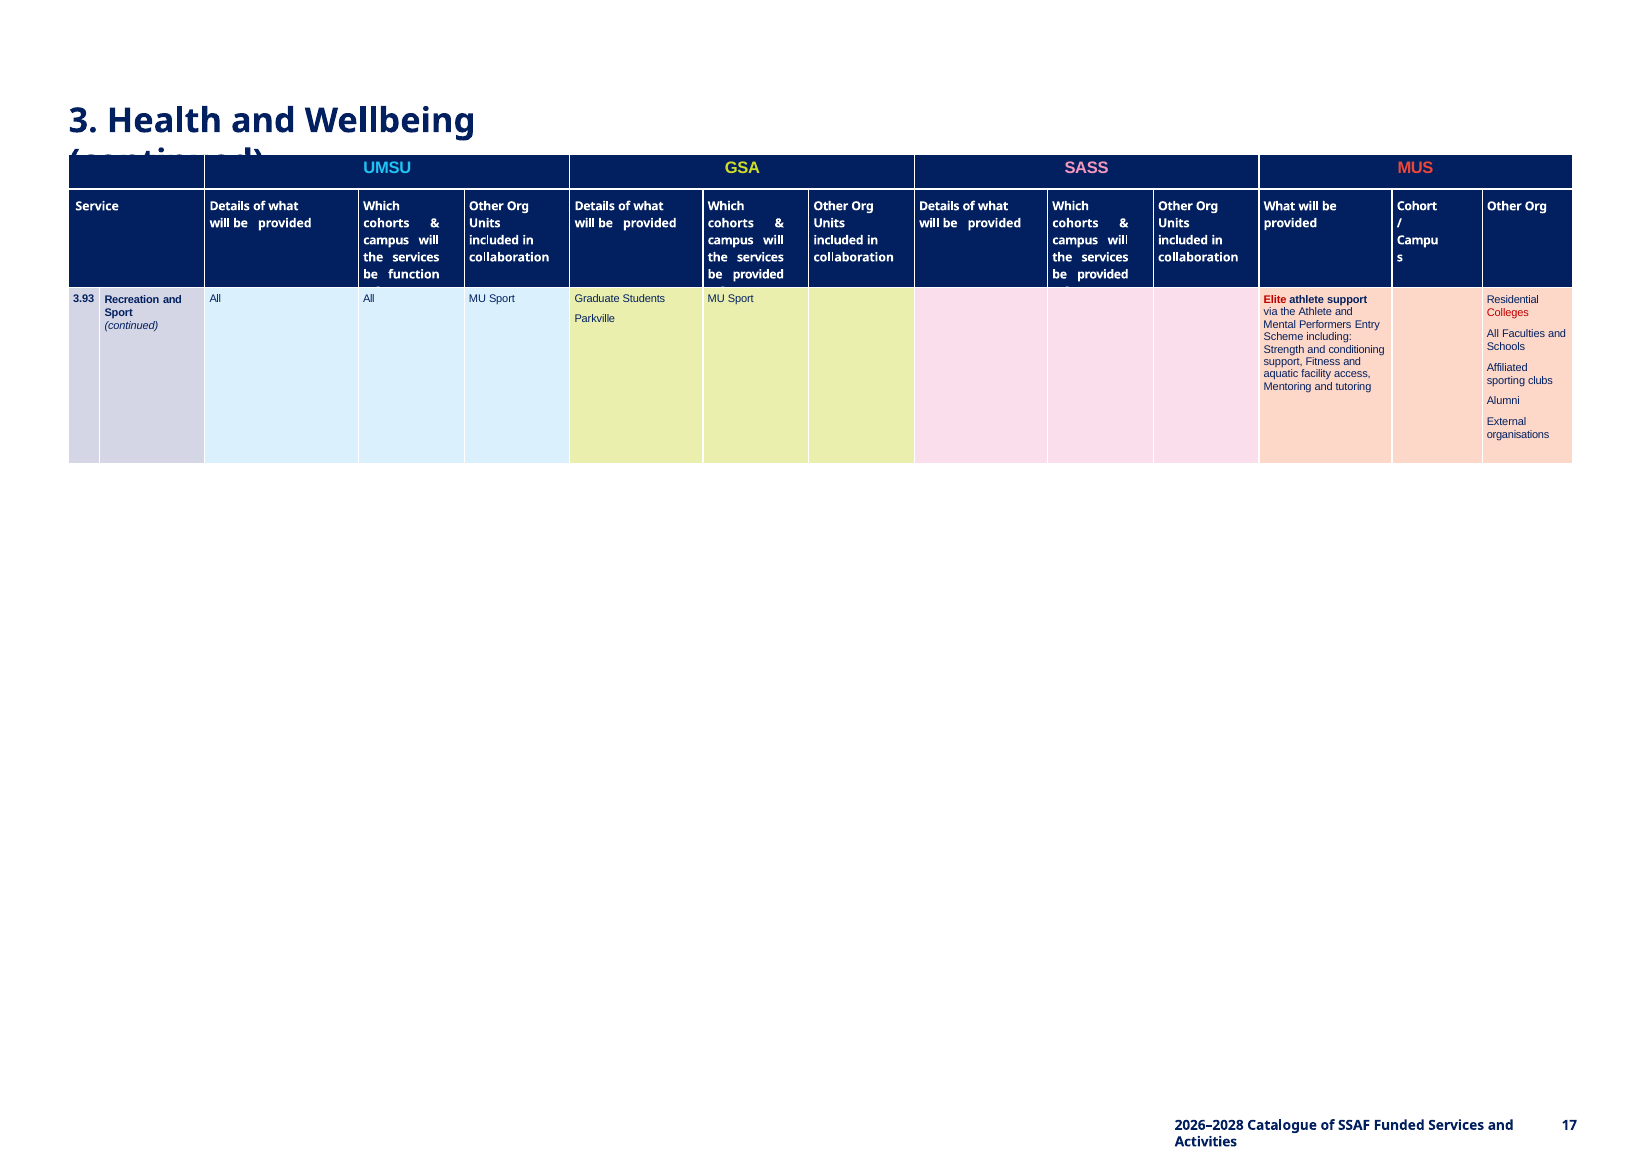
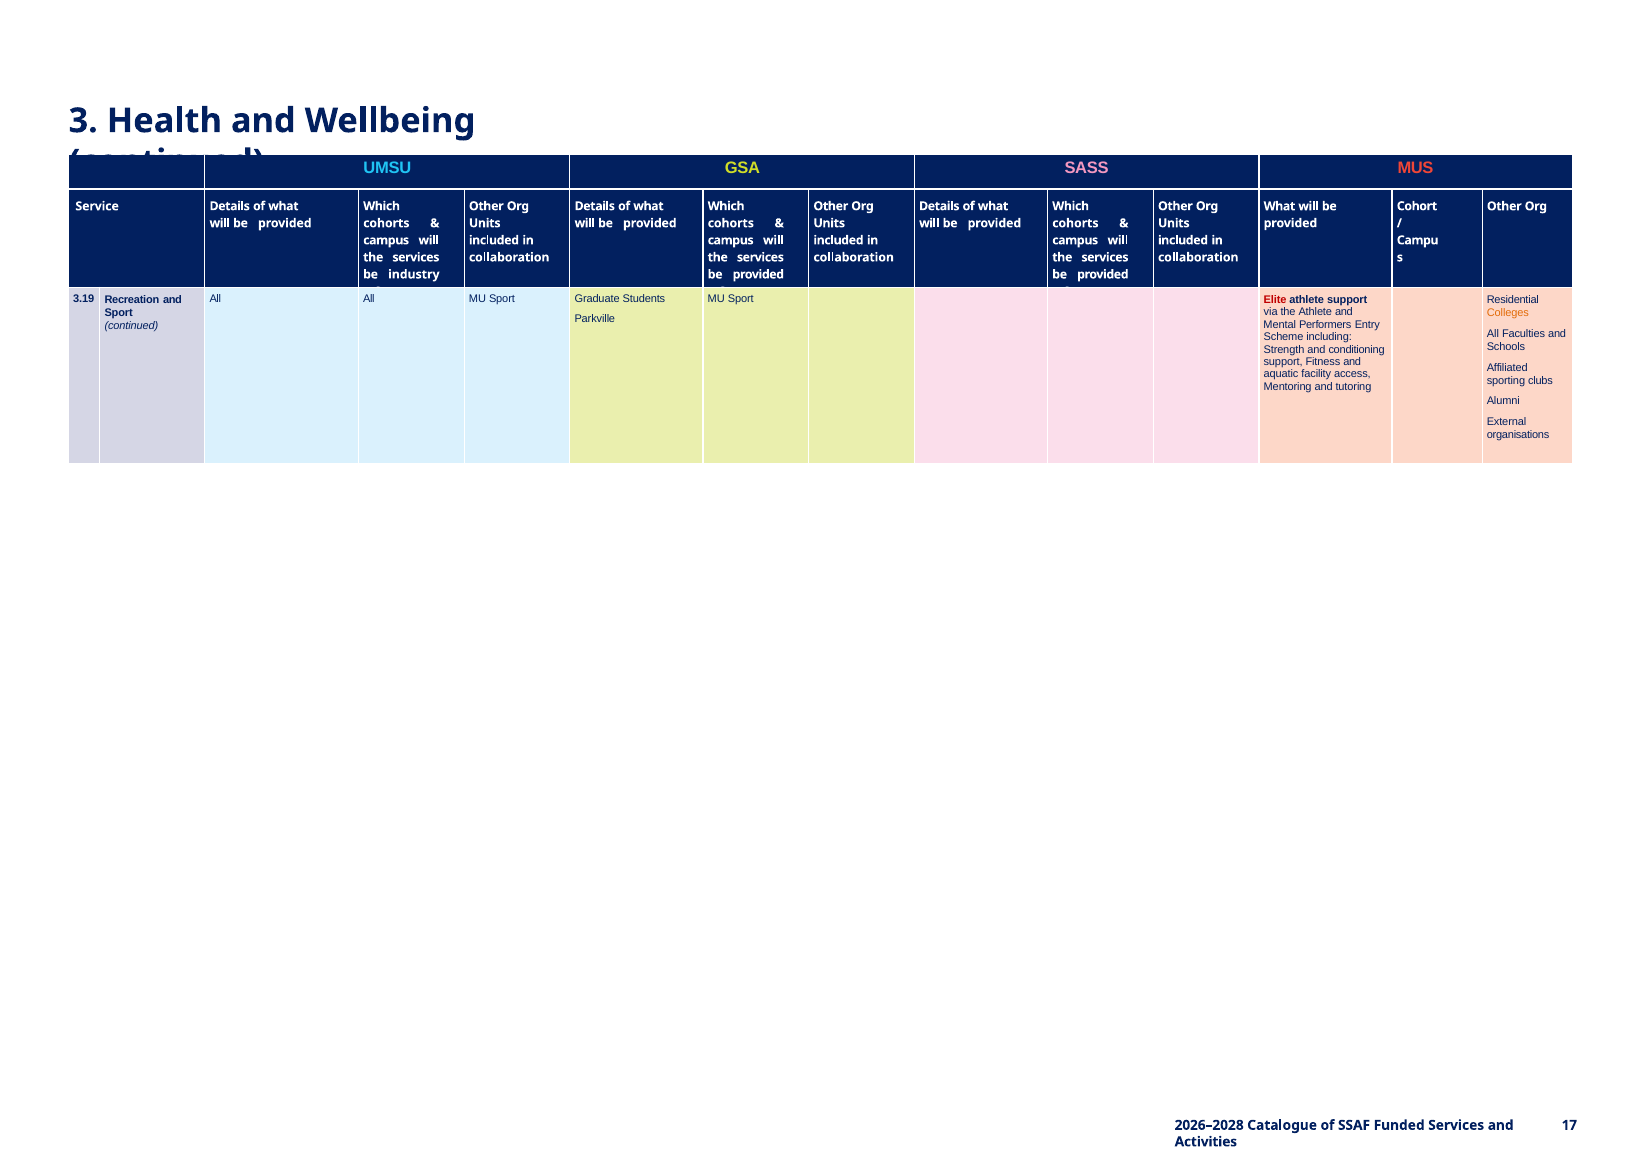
function: function -> industry (414, 274)
3.93: 3.93 -> 3.19 (84, 299)
Colleges colour: red -> orange (1508, 313)
